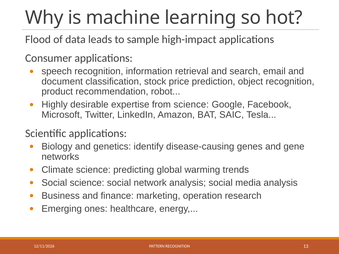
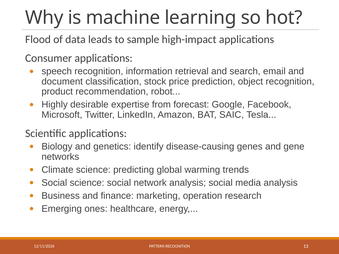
from science: science -> forecast (191, 105)
